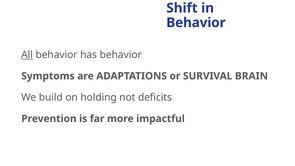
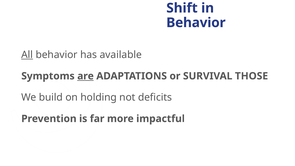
has behavior: behavior -> available (121, 55)
are underline: none -> present (86, 76)
BRAIN: BRAIN -> THOSE (252, 76)
